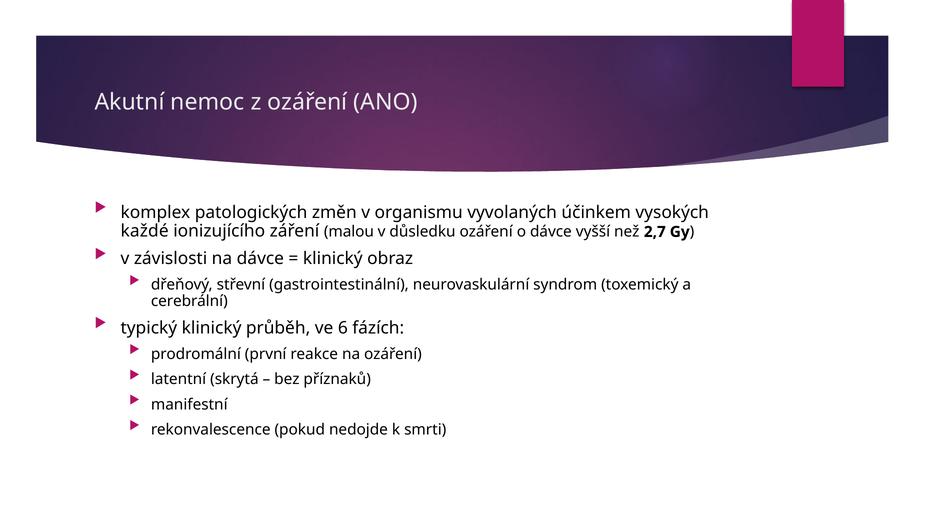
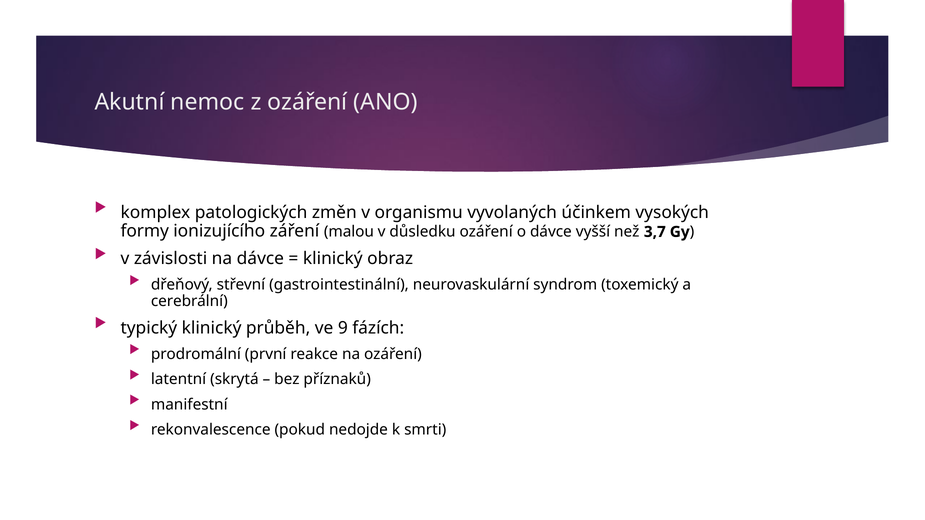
každé: každé -> formy (145, 231)
2,7: 2,7 -> 3,7 (655, 232)
6: 6 -> 9 (343, 328)
